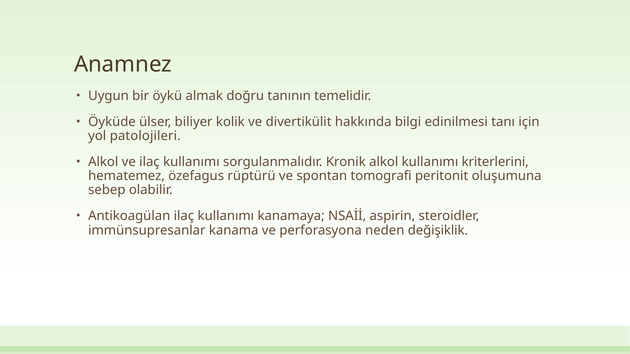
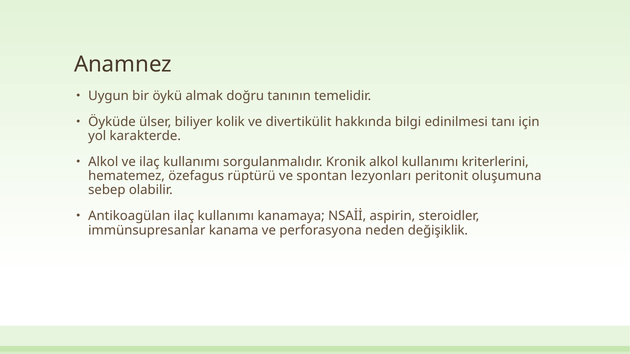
patolojileri: patolojileri -> karakterde (145, 136)
tomografi: tomografi -> lezyonları (381, 176)
